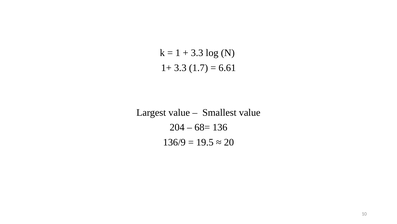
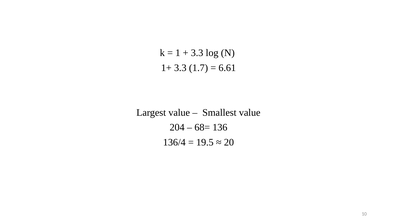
136/9: 136/9 -> 136/4 (174, 142)
